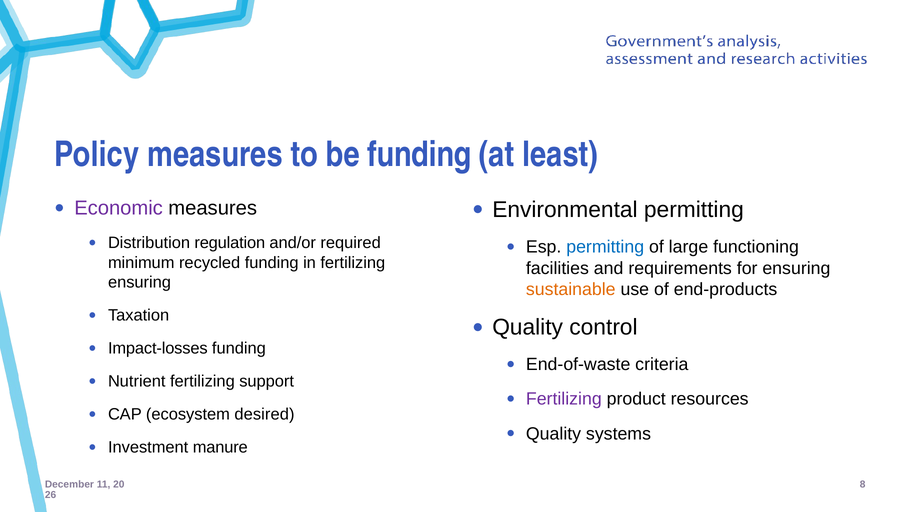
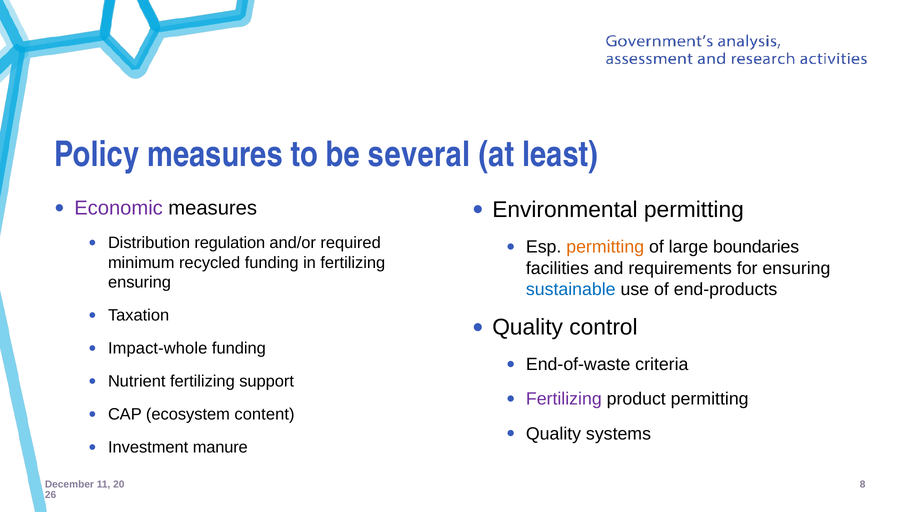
be funding: funding -> several (419, 155)
permitting colour: blue -> orange (605, 247)
functioning: functioning -> boundaries (756, 247)
sustainable colour: orange -> blue (571, 290)
Impact-losses: Impact-losses -> Impact-whole (158, 349)
product resources: resources -> permitting (710, 400)
desired: desired -> content (264, 415)
